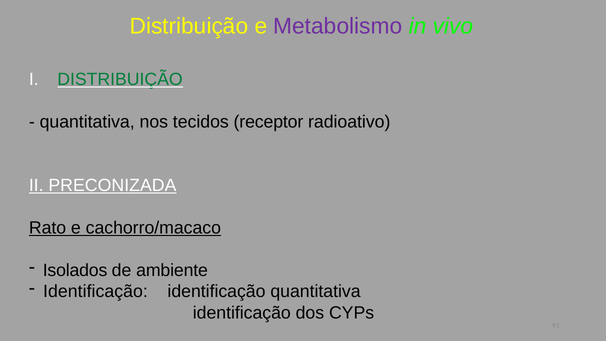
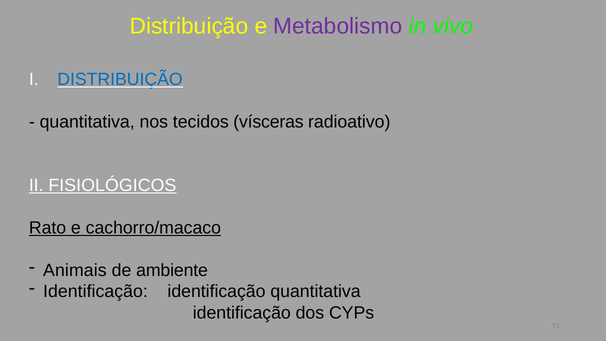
DISTRIBUIÇÃO colour: green -> blue (120, 79)
receptor: receptor -> vísceras (268, 122)
PRECONIZADA: PRECONIZADA -> FISIOLÓGICOS (112, 185)
Isolados: Isolados -> Animais (75, 270)
